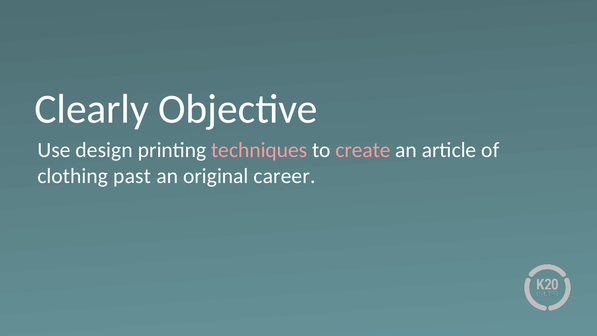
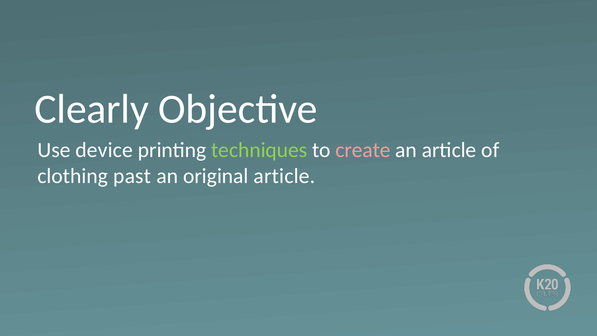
design: design -> device (104, 150)
techniques colour: pink -> light green (259, 150)
original career: career -> article (284, 176)
